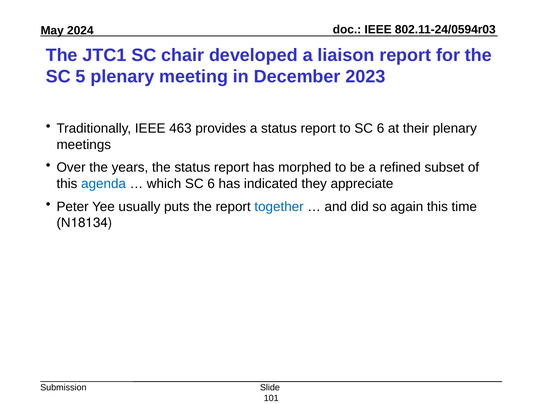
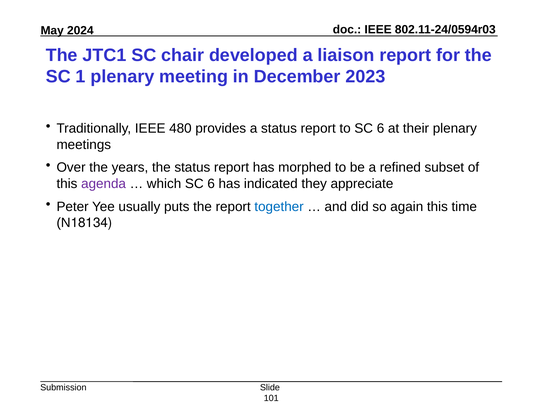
5: 5 -> 1 (81, 77)
463: 463 -> 480 (180, 128)
agenda colour: blue -> purple (104, 183)
